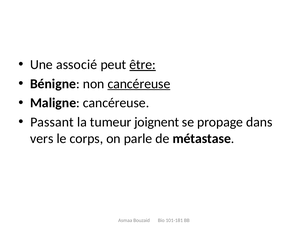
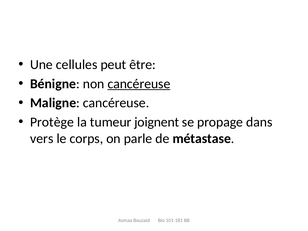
associé: associé -> cellules (77, 65)
être underline: present -> none (143, 65)
Passant: Passant -> Protège (52, 122)
